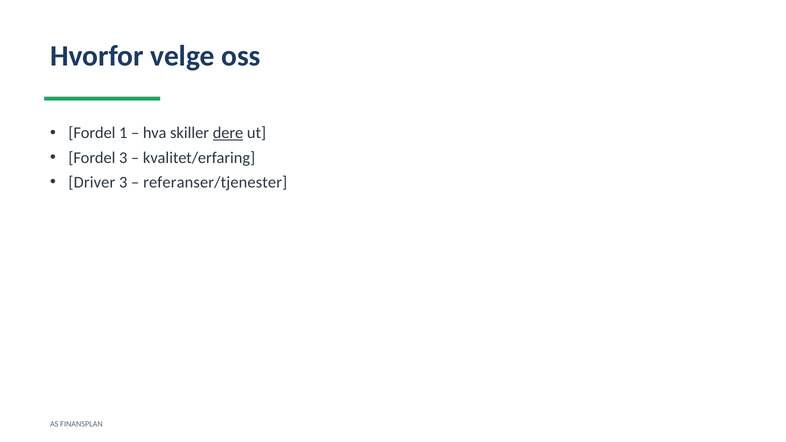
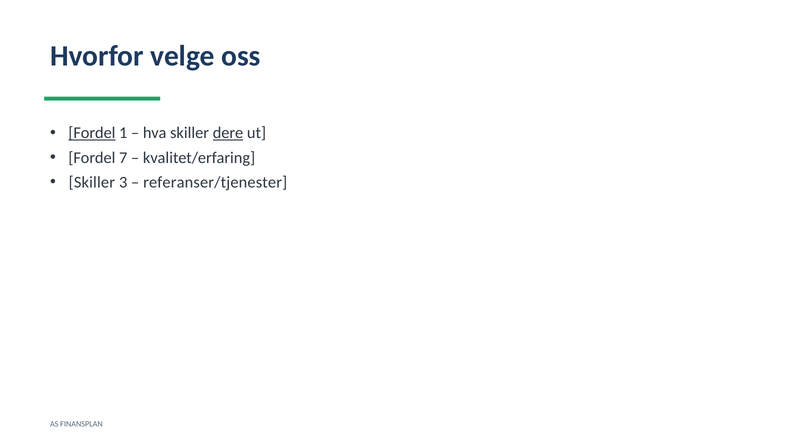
Fordel underline: none -> present (92, 133)
Fordel 3: 3 -> 7 (123, 158)
Driver: Driver -> Skiller (92, 182)
